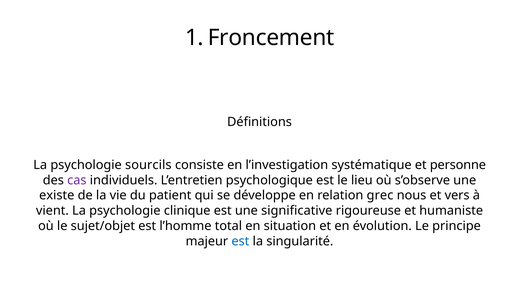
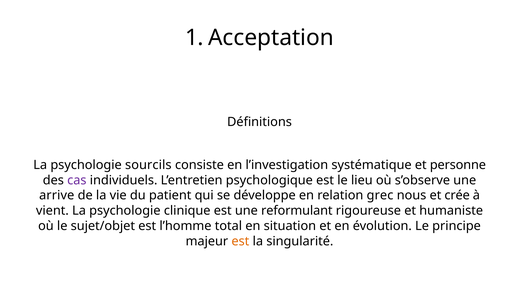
Froncement: Froncement -> Acceptation (271, 38)
existe: existe -> arrive (57, 195)
vers: vers -> crée (457, 195)
significative: significative -> reformulant (297, 211)
est colour: blue -> orange (240, 241)
